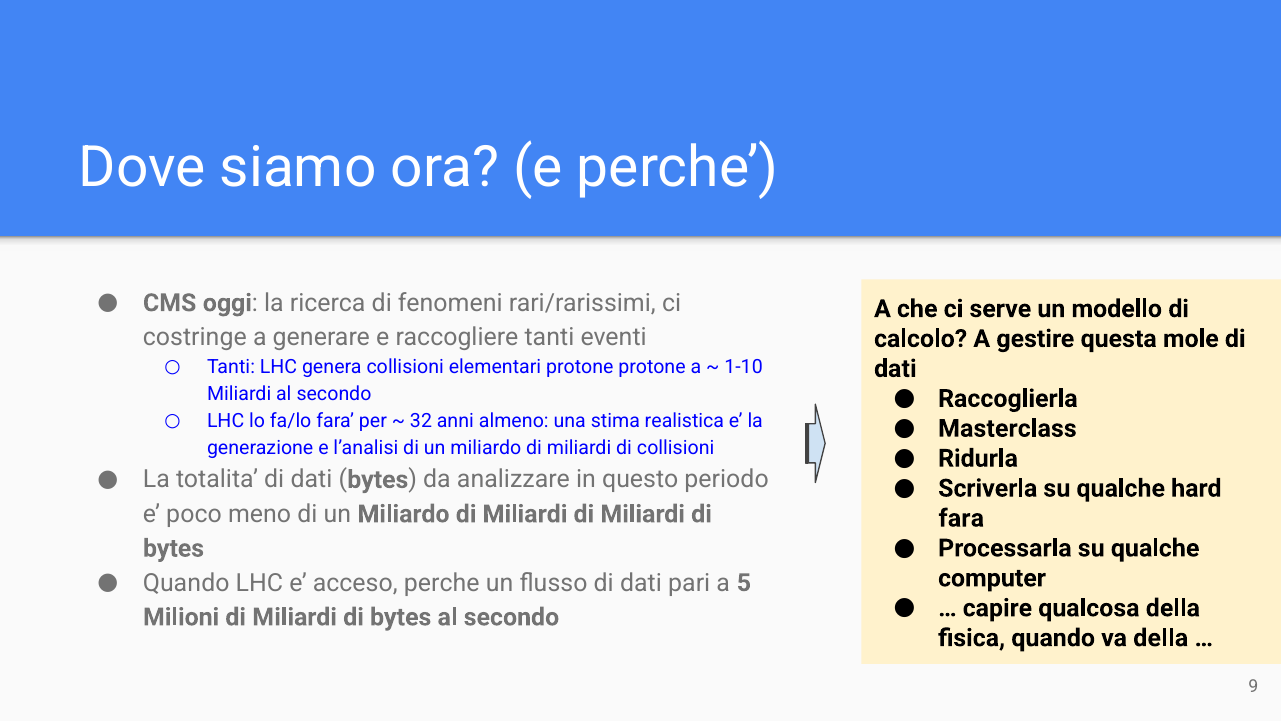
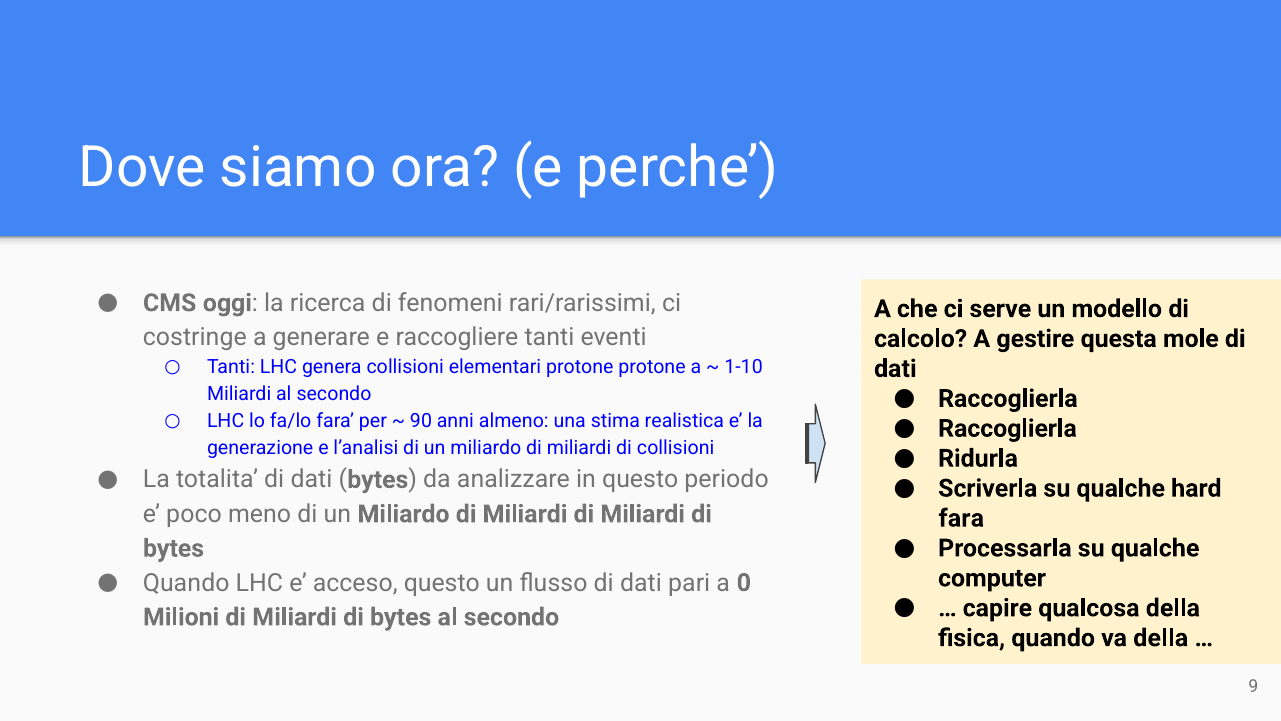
32: 32 -> 90 (421, 421)
Masterclass: Masterclass -> Raccoglierla (1007, 428)
acceso perche: perche -> questo (442, 582)
5: 5 -> 0 (744, 582)
